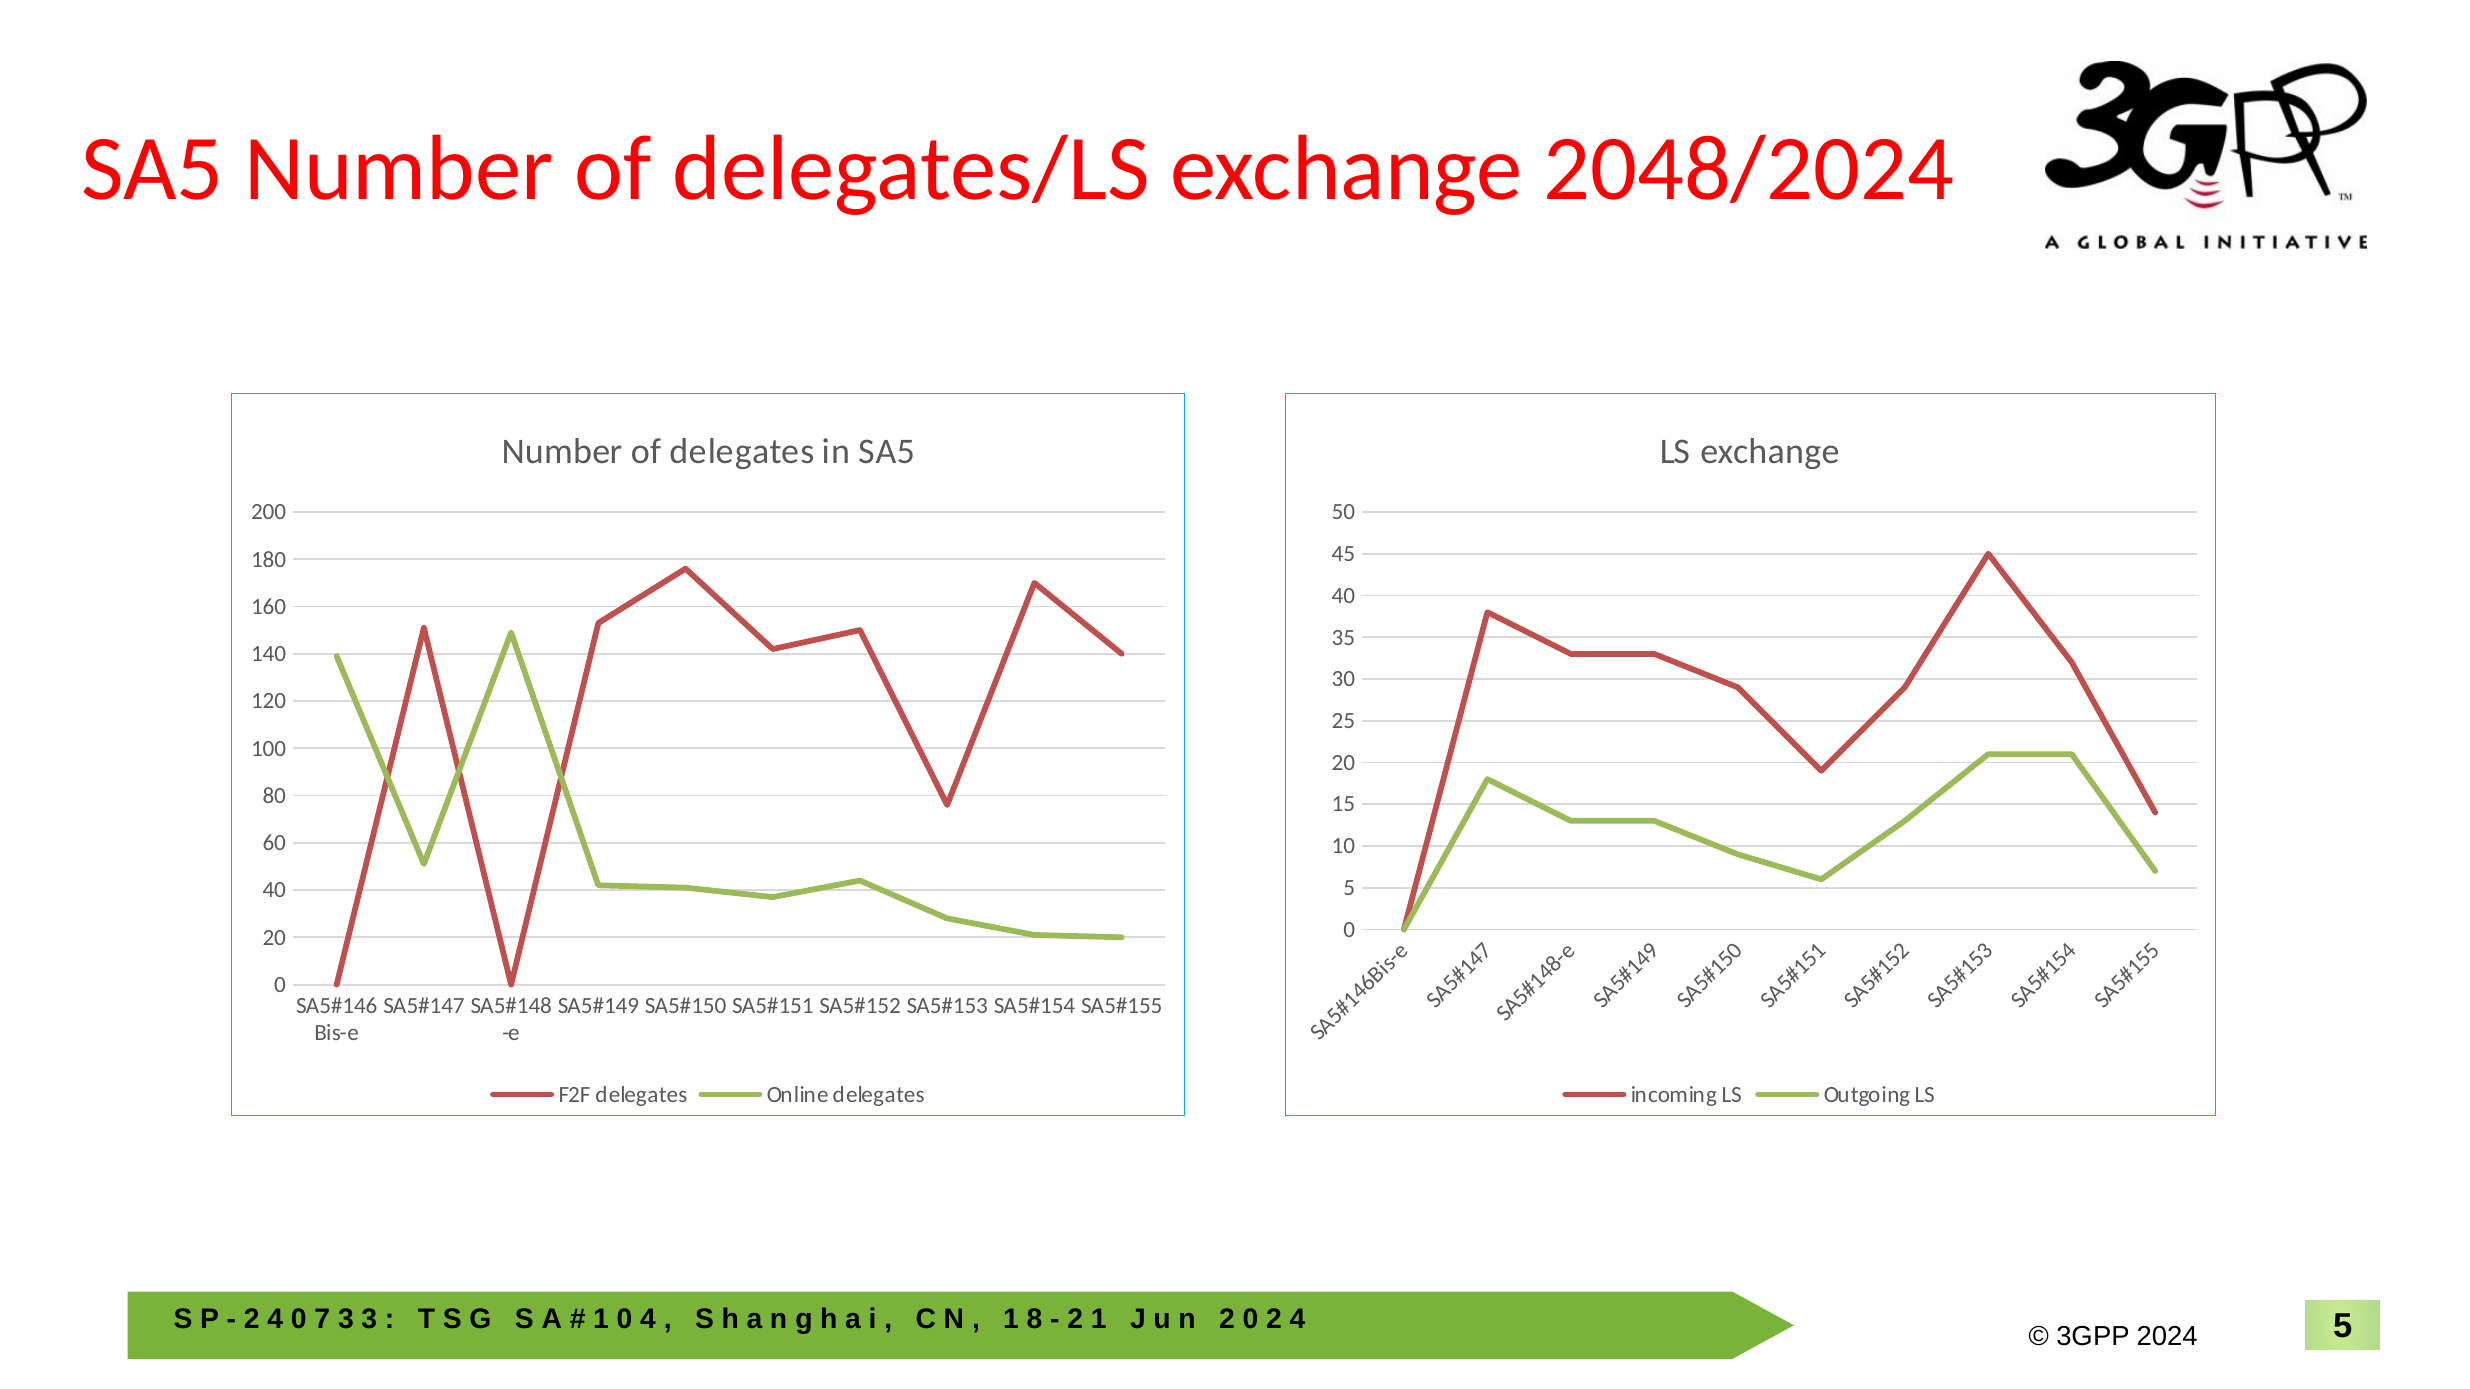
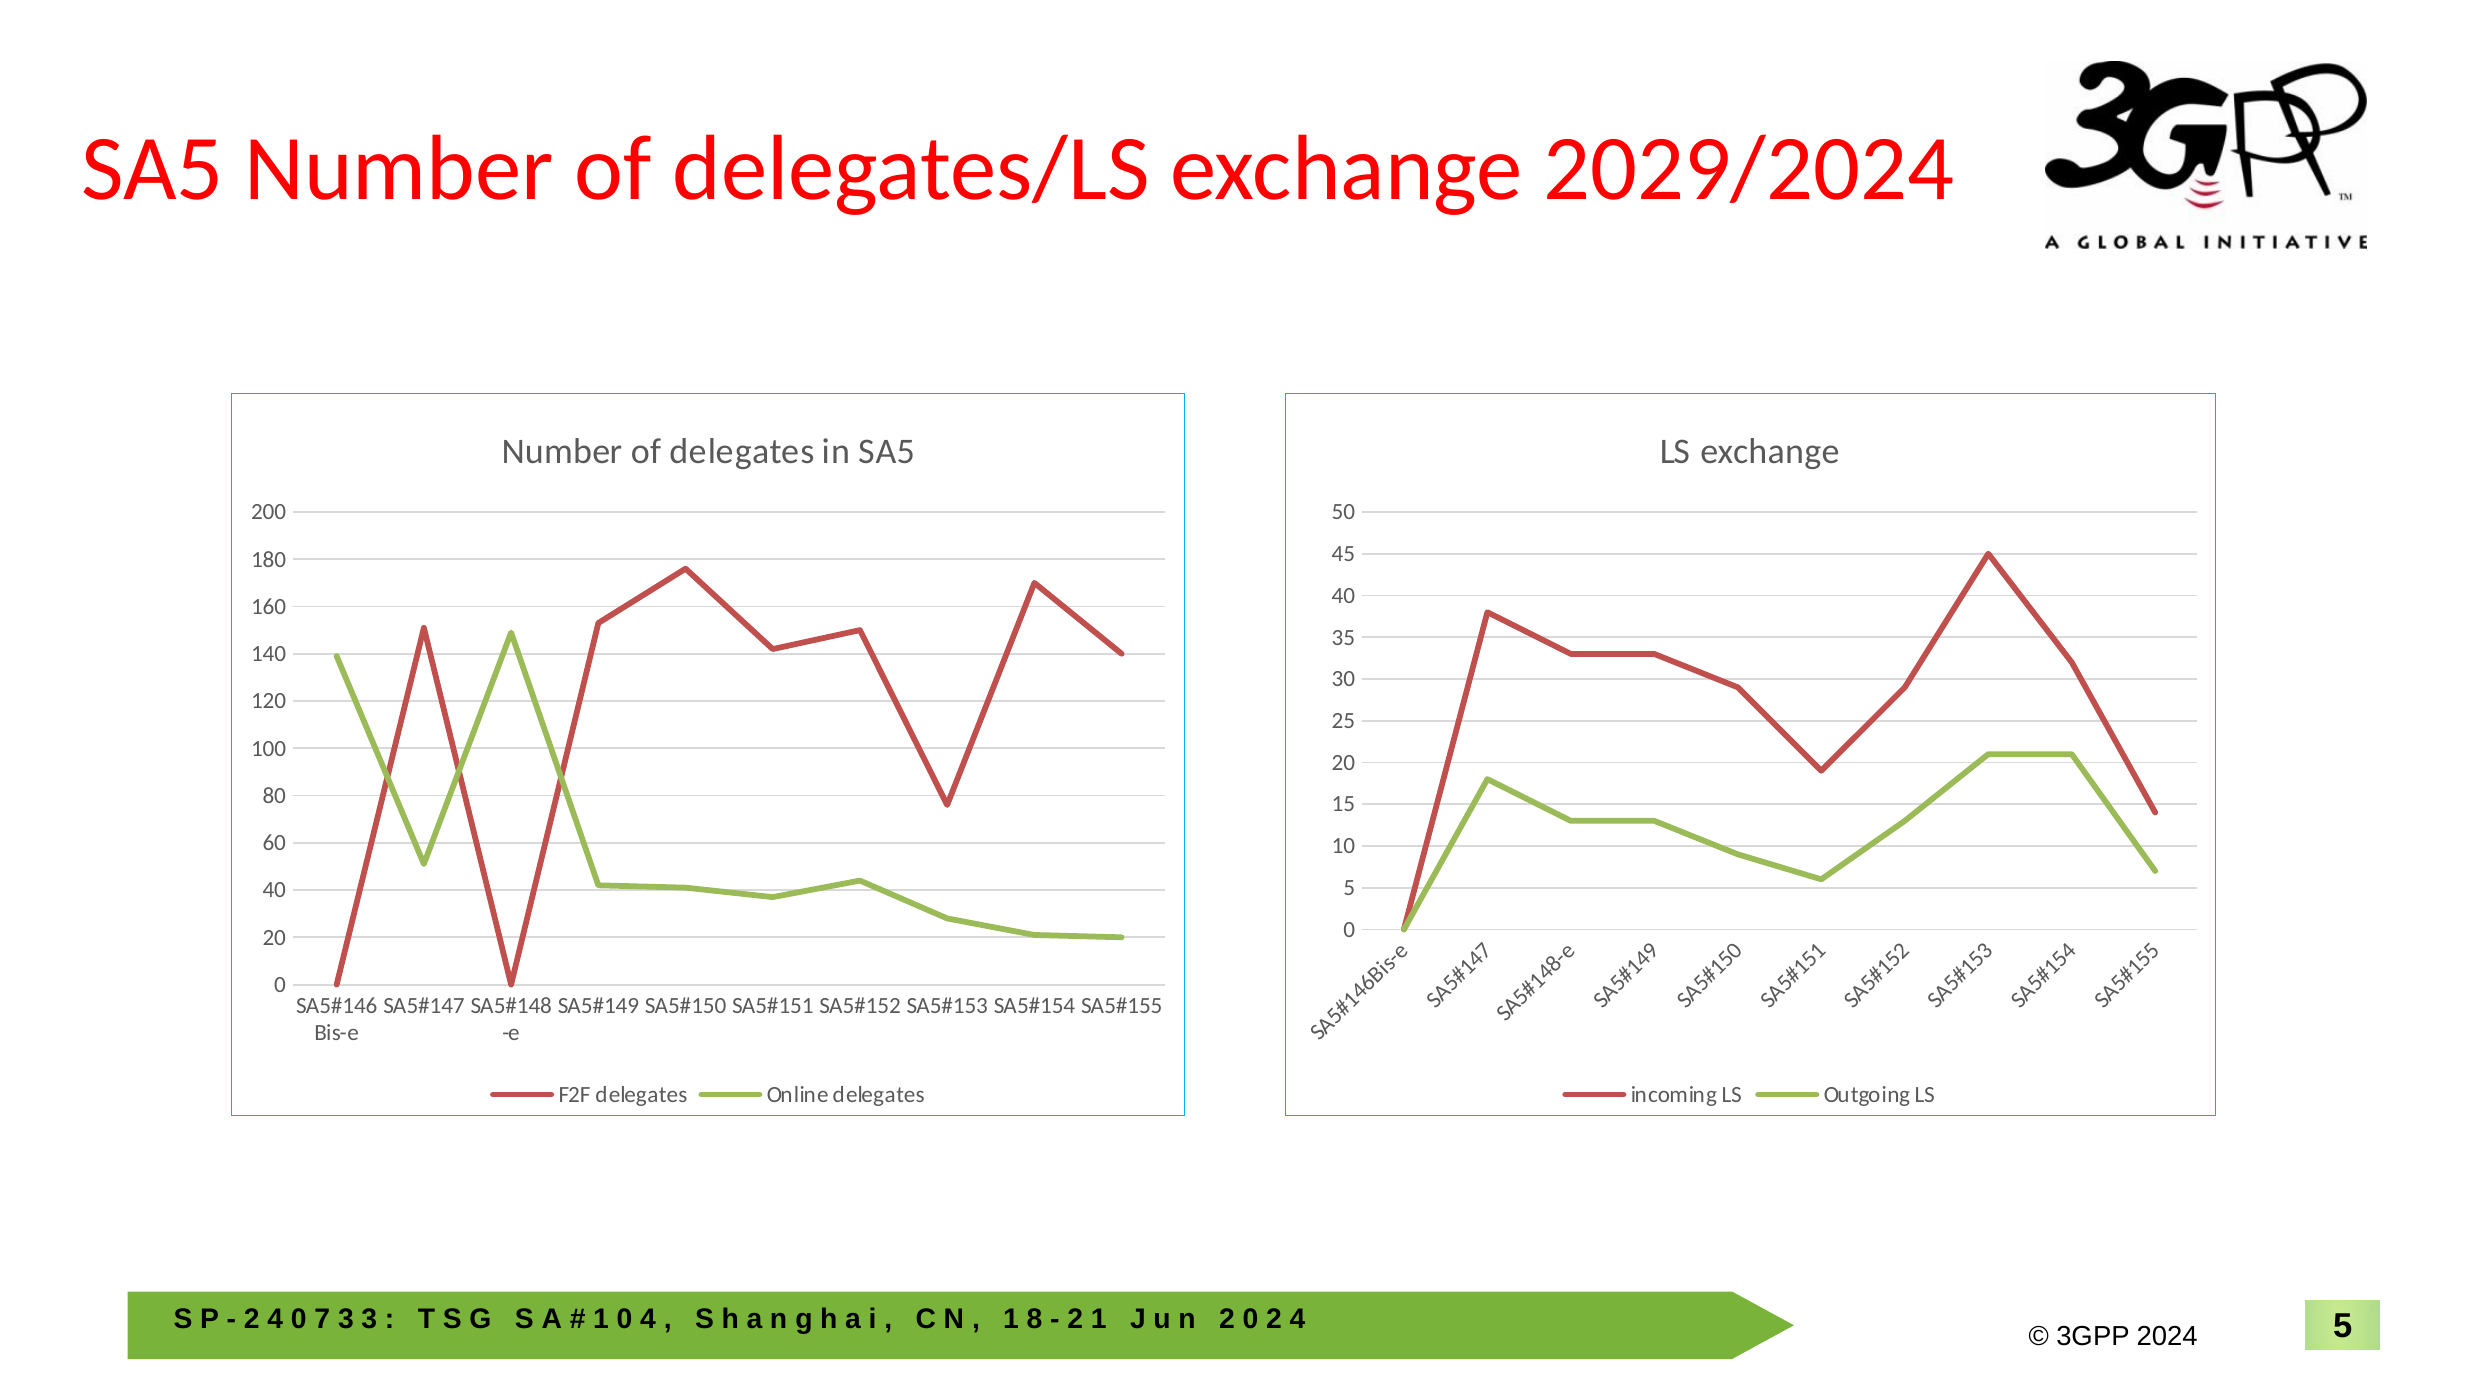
2048/2024: 2048/2024 -> 2029/2024 (1749, 169)
